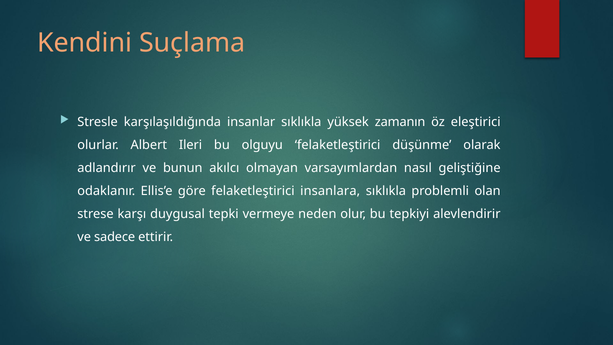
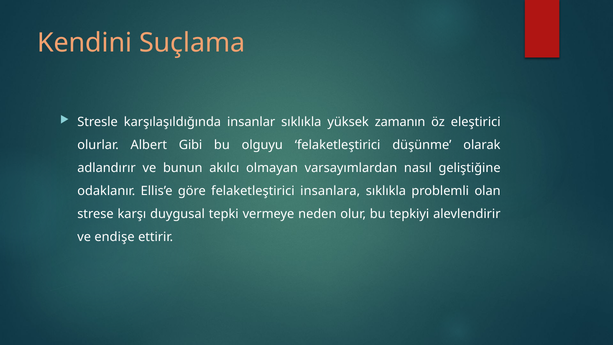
Ileri: Ileri -> Gibi (191, 145)
sadece: sadece -> endişe (114, 237)
